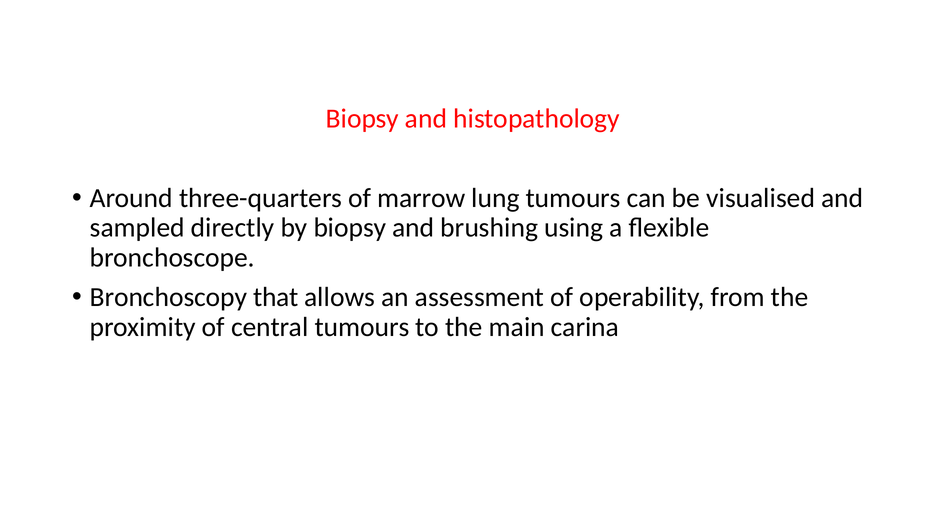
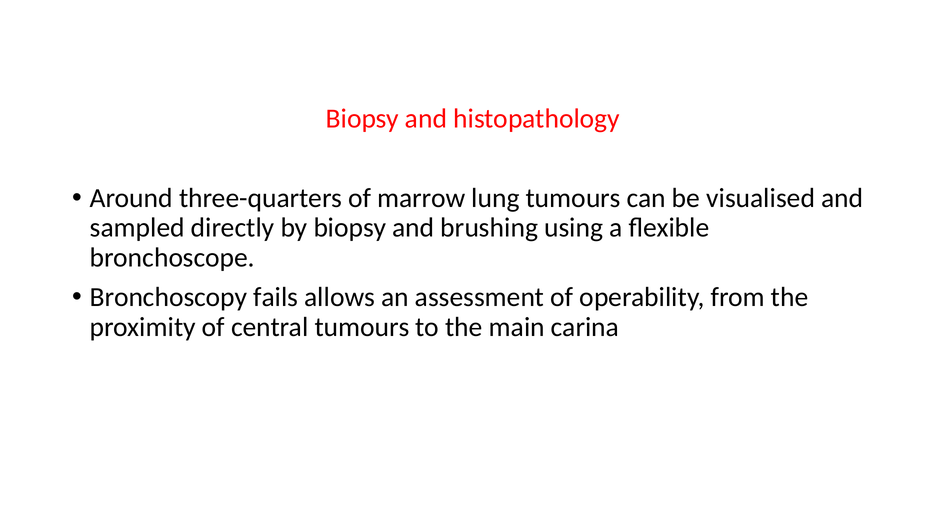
that: that -> fails (276, 297)
